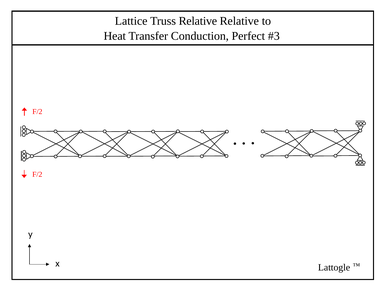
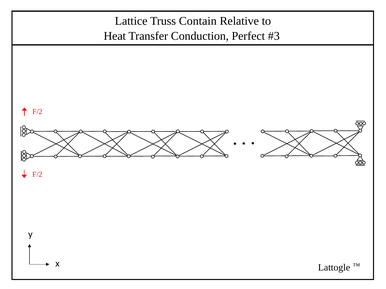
Truss Relative: Relative -> Contain (198, 21)
